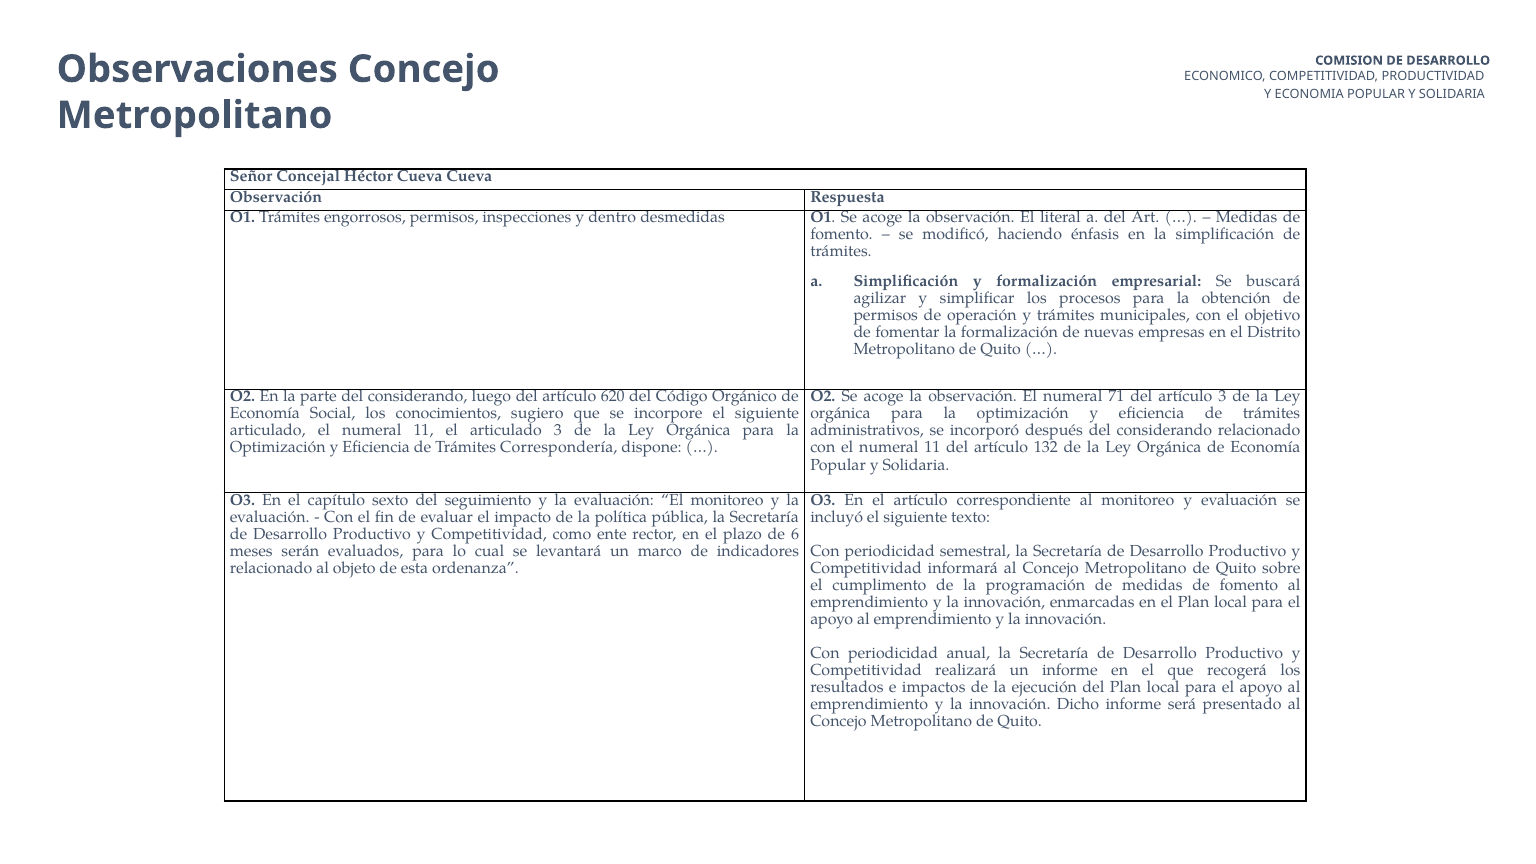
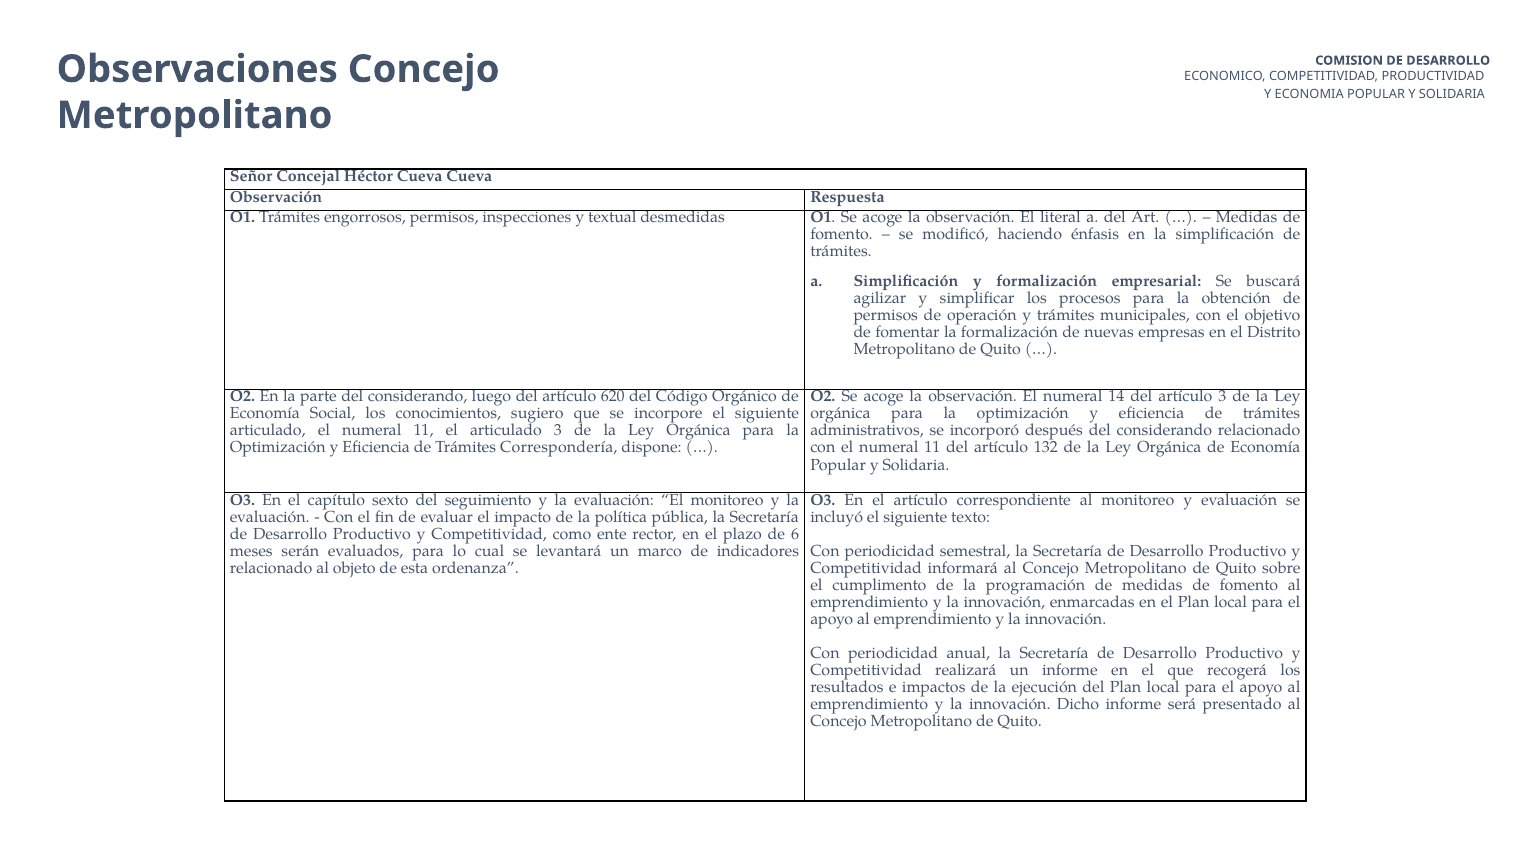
dentro: dentro -> textual (612, 218)
71: 71 -> 14 (1116, 397)
